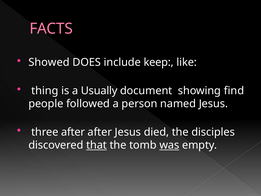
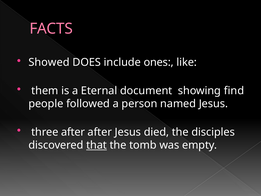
keep: keep -> ones (159, 62)
thing: thing -> them (45, 91)
Usually: Usually -> Eternal (99, 91)
was underline: present -> none (169, 145)
